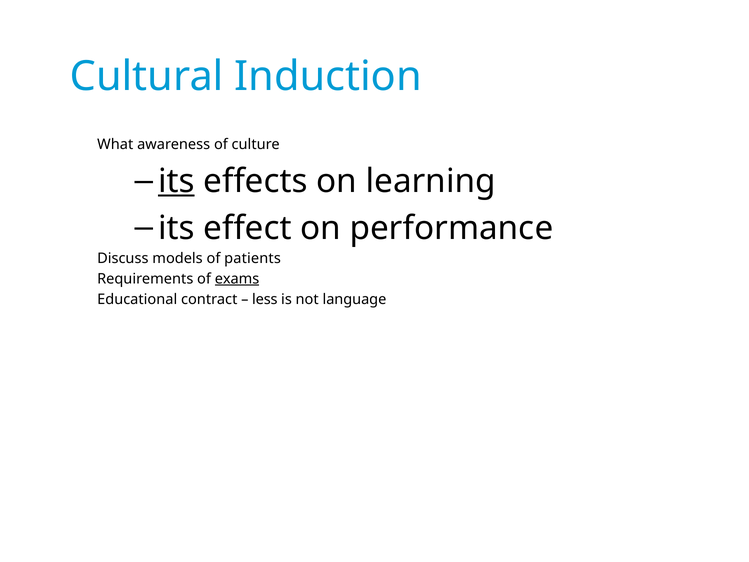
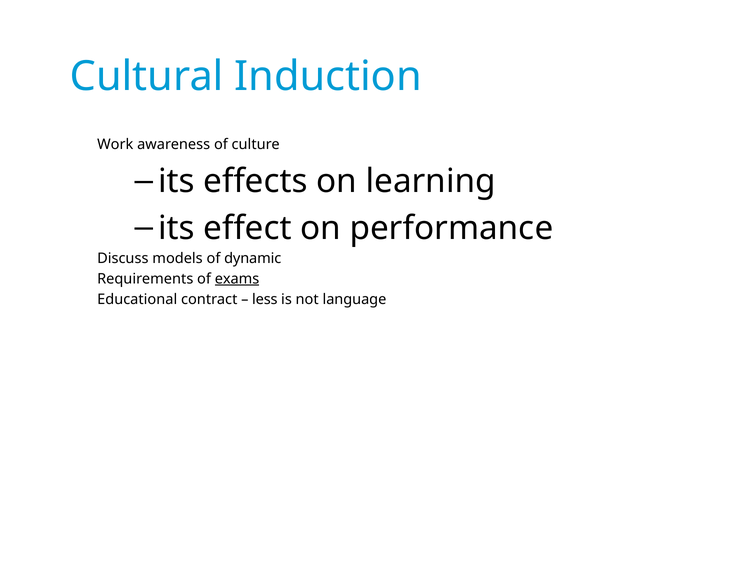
What: What -> Work (115, 145)
its underline: present -> none (176, 181)
patients: patients -> dynamic (253, 258)
